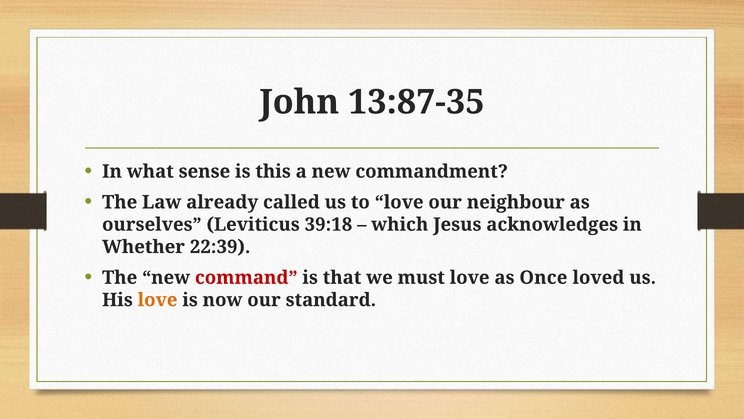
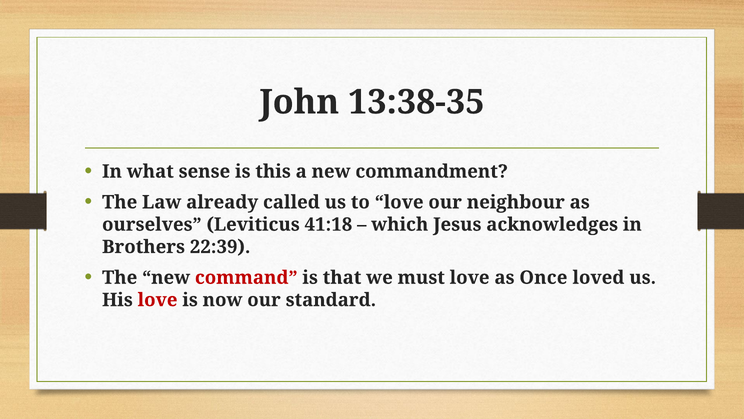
13:87-35: 13:87-35 -> 13:38-35 (416, 102)
39:18: 39:18 -> 41:18 (328, 224)
Whether: Whether -> Brothers (144, 247)
love colour: orange -> red (158, 300)
